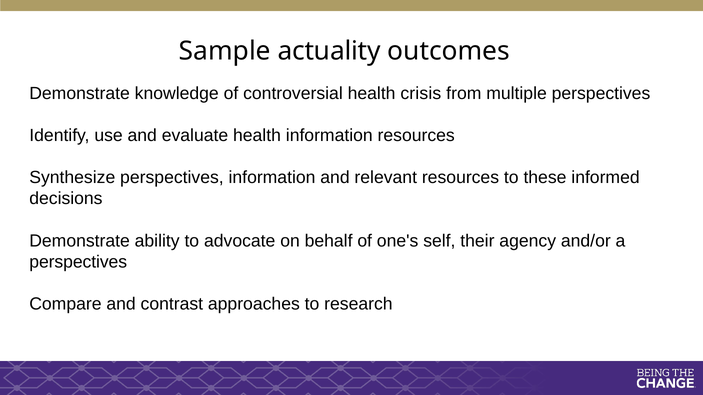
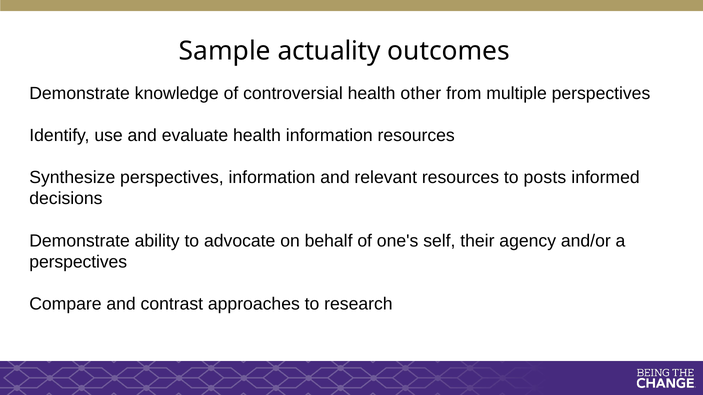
crisis: crisis -> other (421, 93)
these: these -> posts (545, 178)
